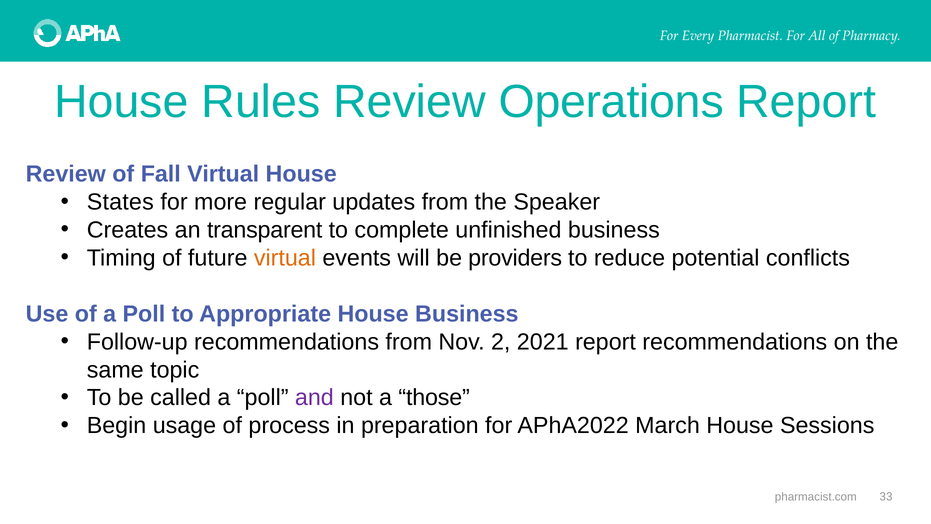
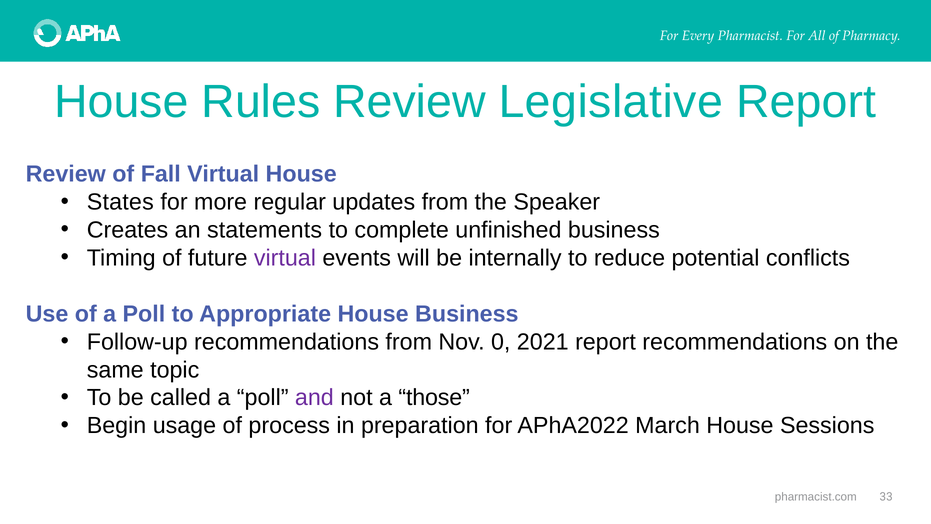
Operations: Operations -> Legislative (611, 102)
transparent: transparent -> statements (265, 230)
virtual colour: orange -> purple (285, 258)
providers: providers -> internally (515, 258)
2: 2 -> 0 (501, 342)
